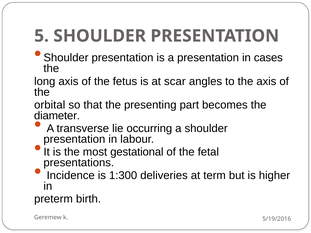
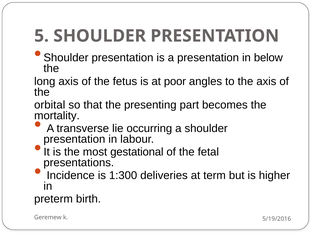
cases: cases -> below (268, 58)
scar: scar -> poor (175, 81)
diameter: diameter -> mortality (57, 116)
